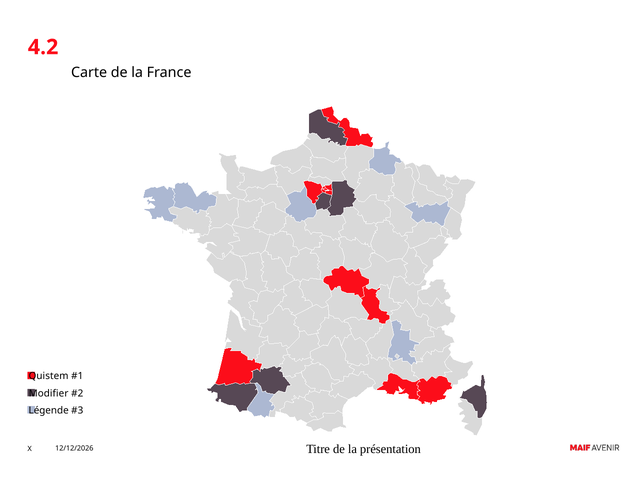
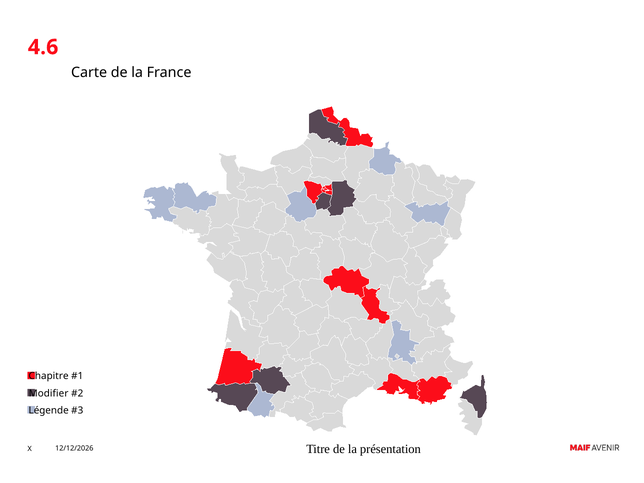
4.2: 4.2 -> 4.6 (43, 47)
Quistem: Quistem -> Chapitre (49, 376)
